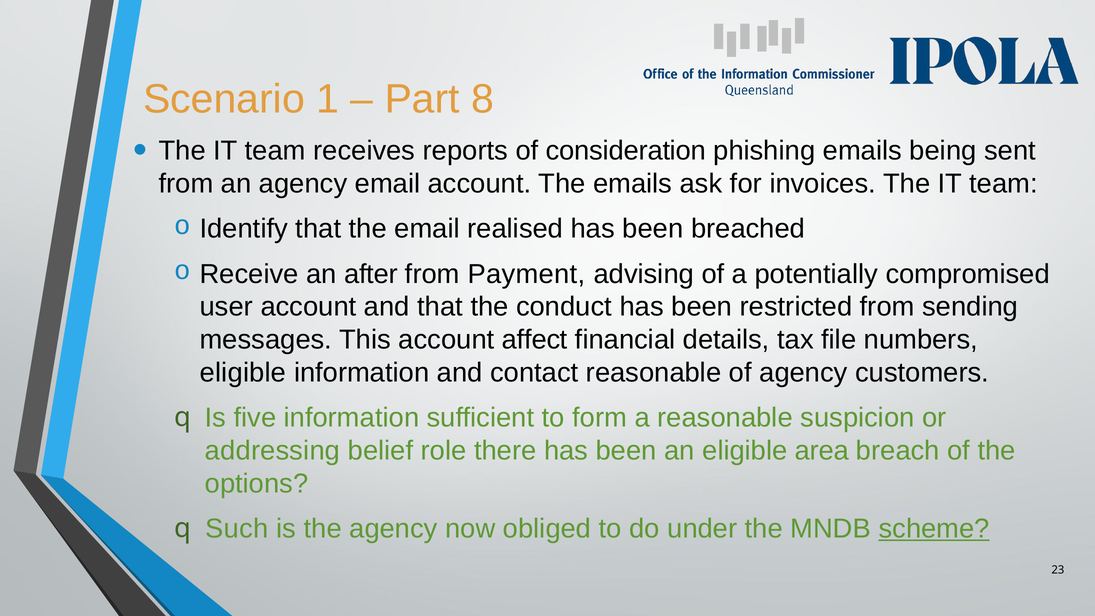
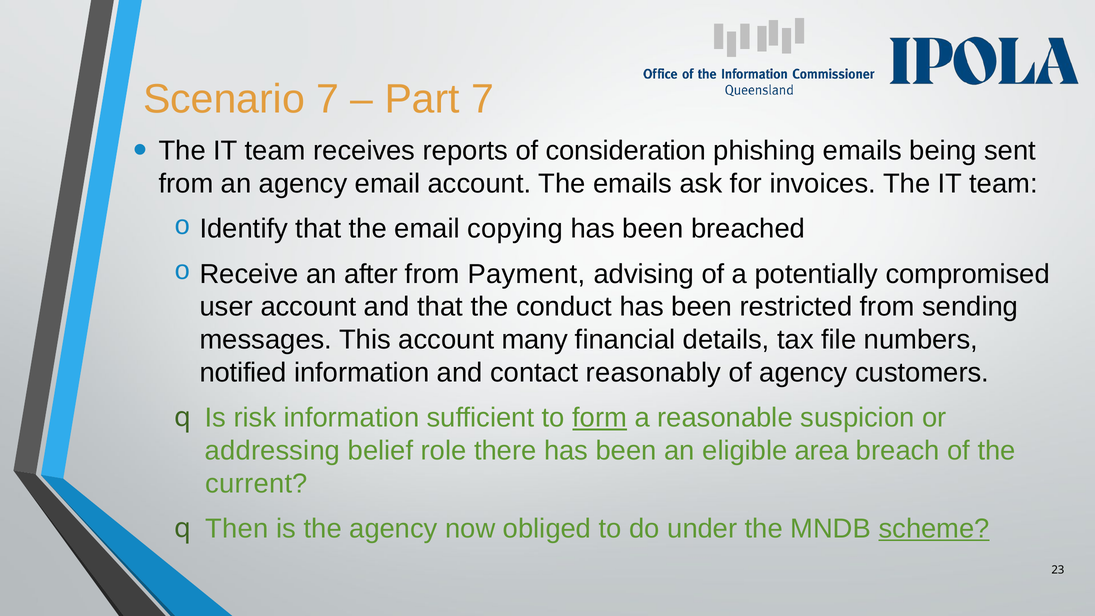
Scenario 1: 1 -> 7 (328, 99)
Part 8: 8 -> 7 (483, 99)
realised: realised -> copying (515, 229)
affect: affect -> many (535, 340)
eligible: eligible -> notified (243, 373)
contact reasonable: reasonable -> reasonably (654, 373)
five: five -> risk (255, 418)
form underline: none -> present (600, 418)
options: options -> current (256, 483)
Such: Such -> Then (237, 529)
